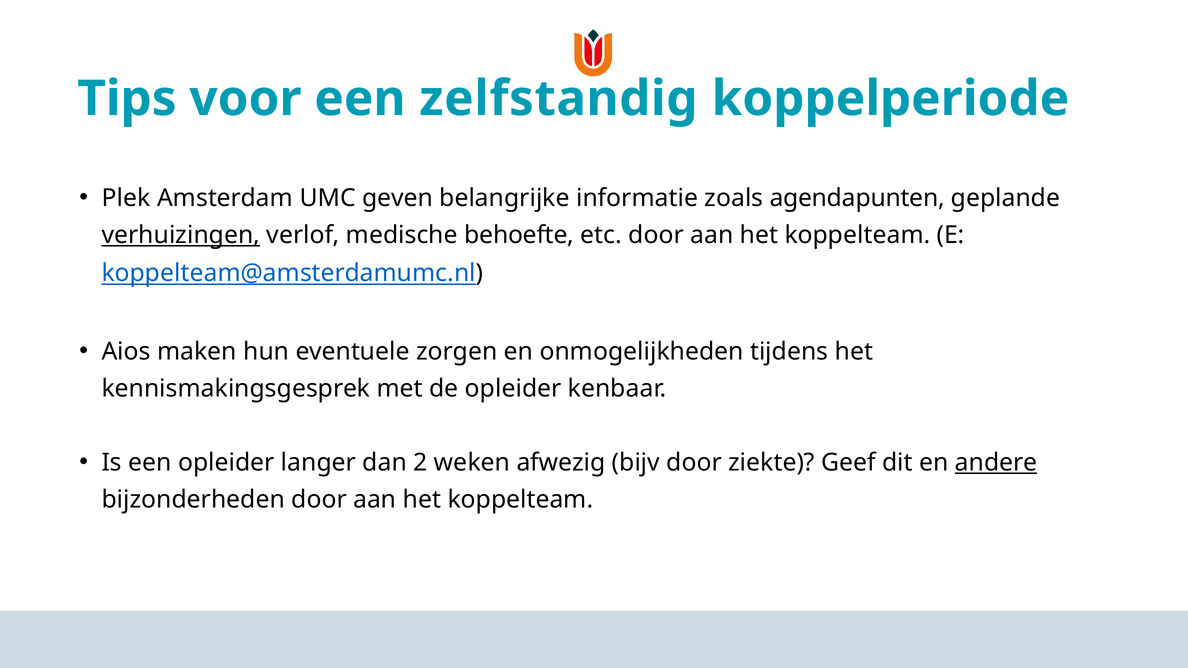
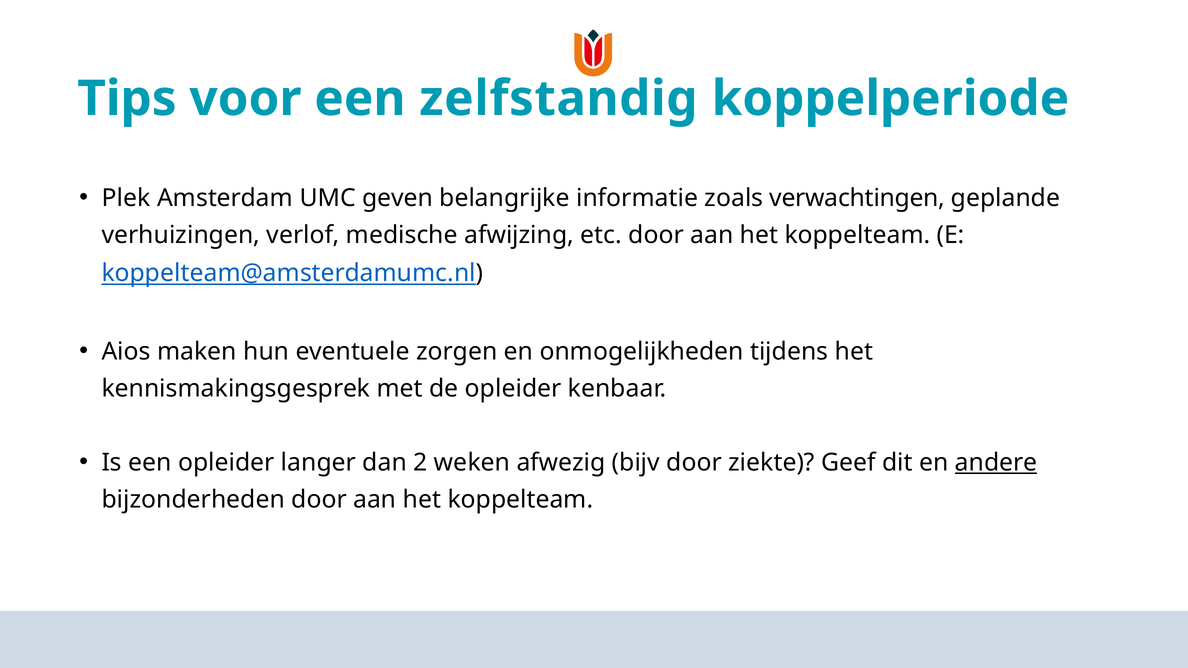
agendapunten: agendapunten -> verwachtingen (857, 198)
verhuizingen underline: present -> none (181, 235)
behoefte: behoefte -> afwijzing (519, 235)
